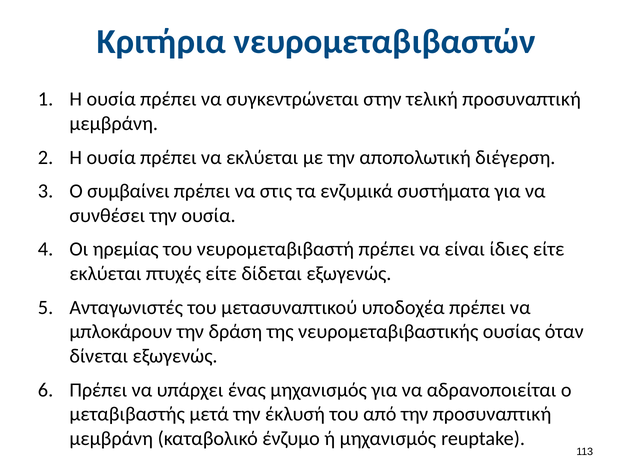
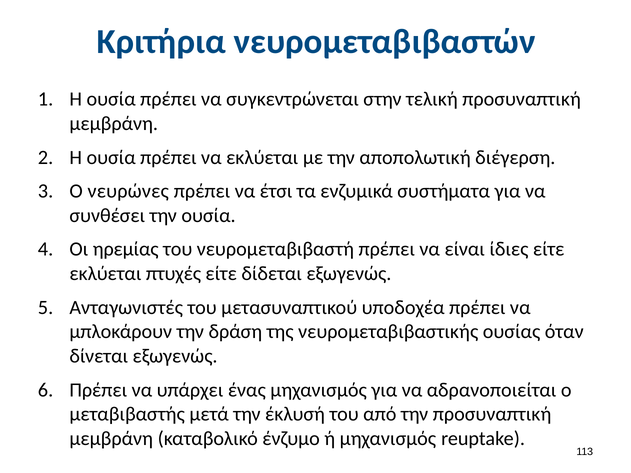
συμβαίνει: συμβαίνει -> νευρώνες (128, 191)
στις: στις -> έτσι (276, 191)
